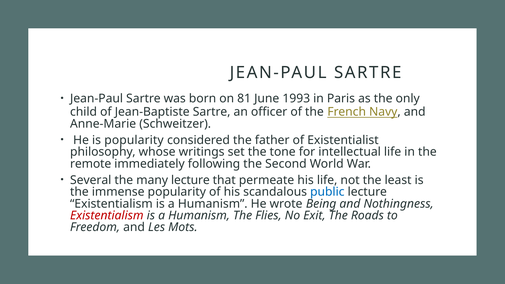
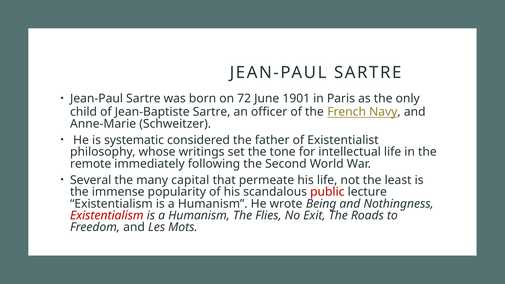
81: 81 -> 72 (244, 99)
1993: 1993 -> 1901 (296, 99)
is popularity: popularity -> systematic (134, 140)
many lecture: lecture -> capital (190, 180)
public colour: blue -> red (327, 192)
